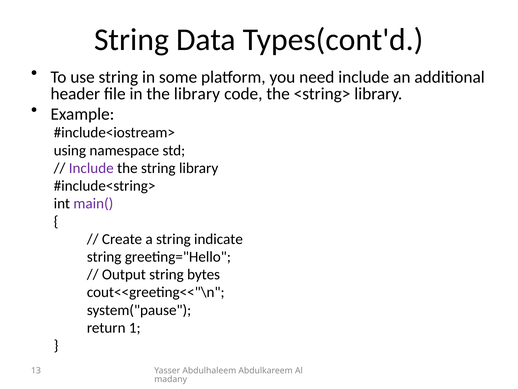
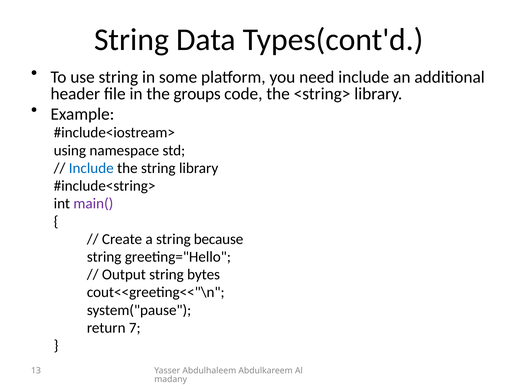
the library: library -> groups (197, 94)
Include colour: purple -> blue (91, 168)
indicate: indicate -> because (219, 239)
1: 1 -> 7 (135, 327)
